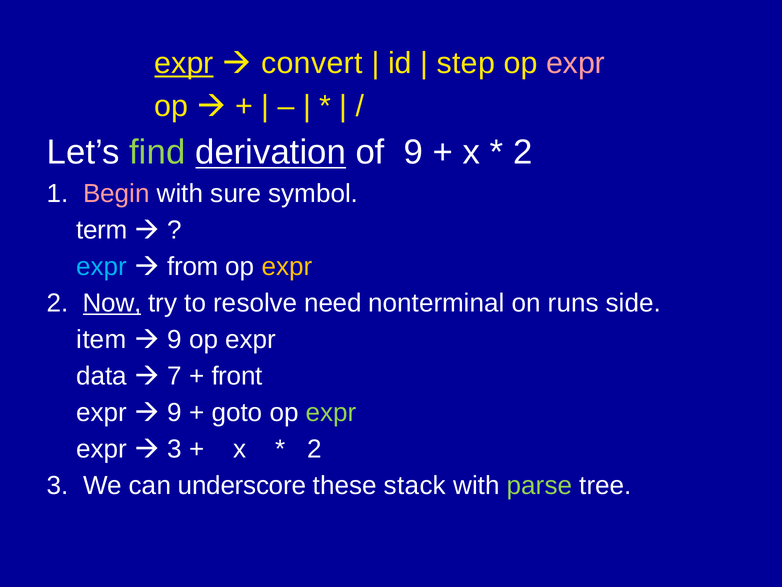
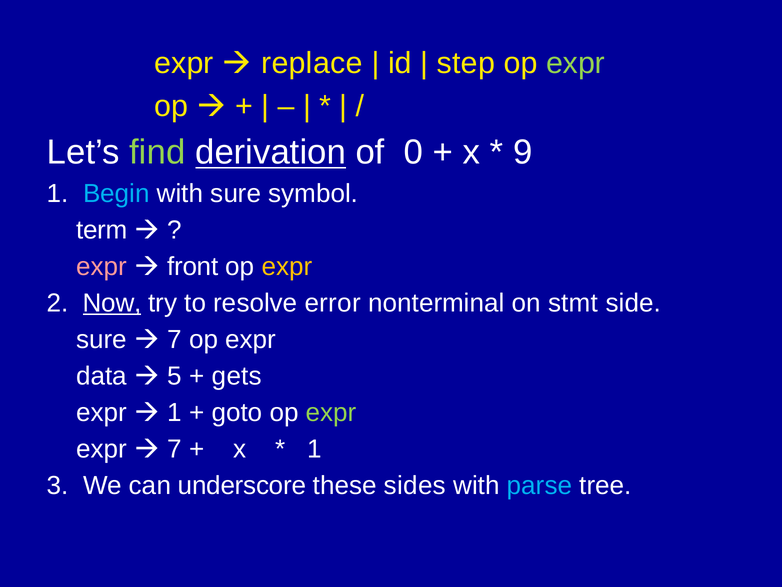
expr underline: present -> none (184, 63)
convert: convert -> replace (312, 63)
expr colour: pink -> light green (576, 63)
of 9: 9 -> 0 (414, 152)
2: 2 -> 9 (523, 152)
Begin colour: pink -> light blue (116, 193)
expr colour: light blue -> pink (102, 266)
from: from -> front (193, 266)
need: need -> error (333, 303)
runs: runs -> stmt (573, 303)
item: item -> sure (102, 339)
9: 9 -> 7 (175, 339)
7: 7 -> 5 (175, 376)
front: front -> gets (237, 376)
9: 9 -> 1 (175, 412)
3: 3 -> 7 (175, 449)
2: 2 -> 1 (314, 449)
stack: stack -> sides (415, 485)
parse colour: light green -> light blue (540, 485)
